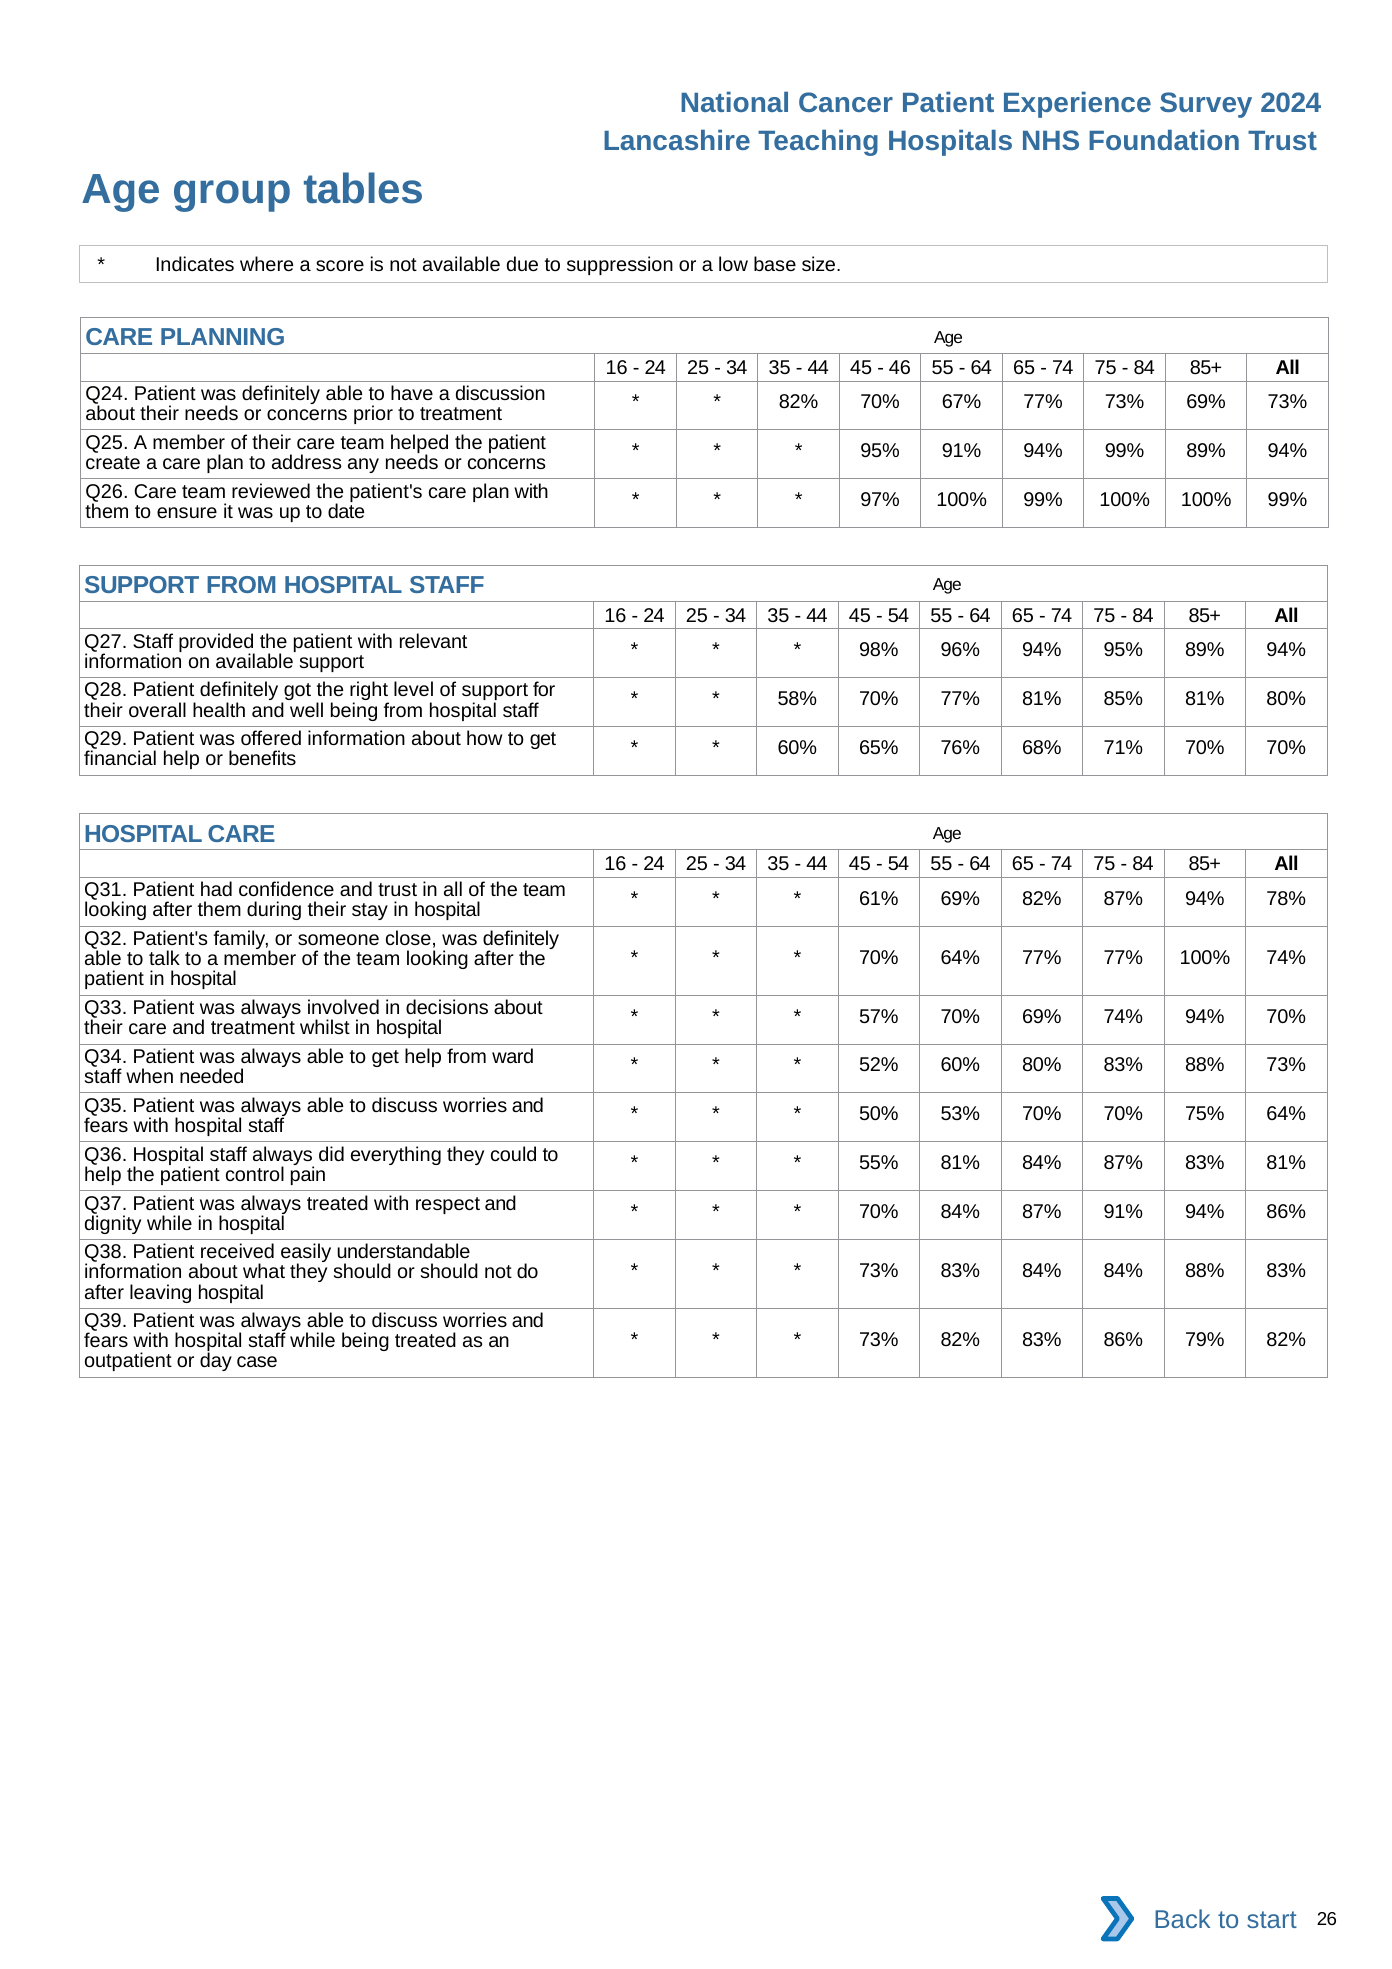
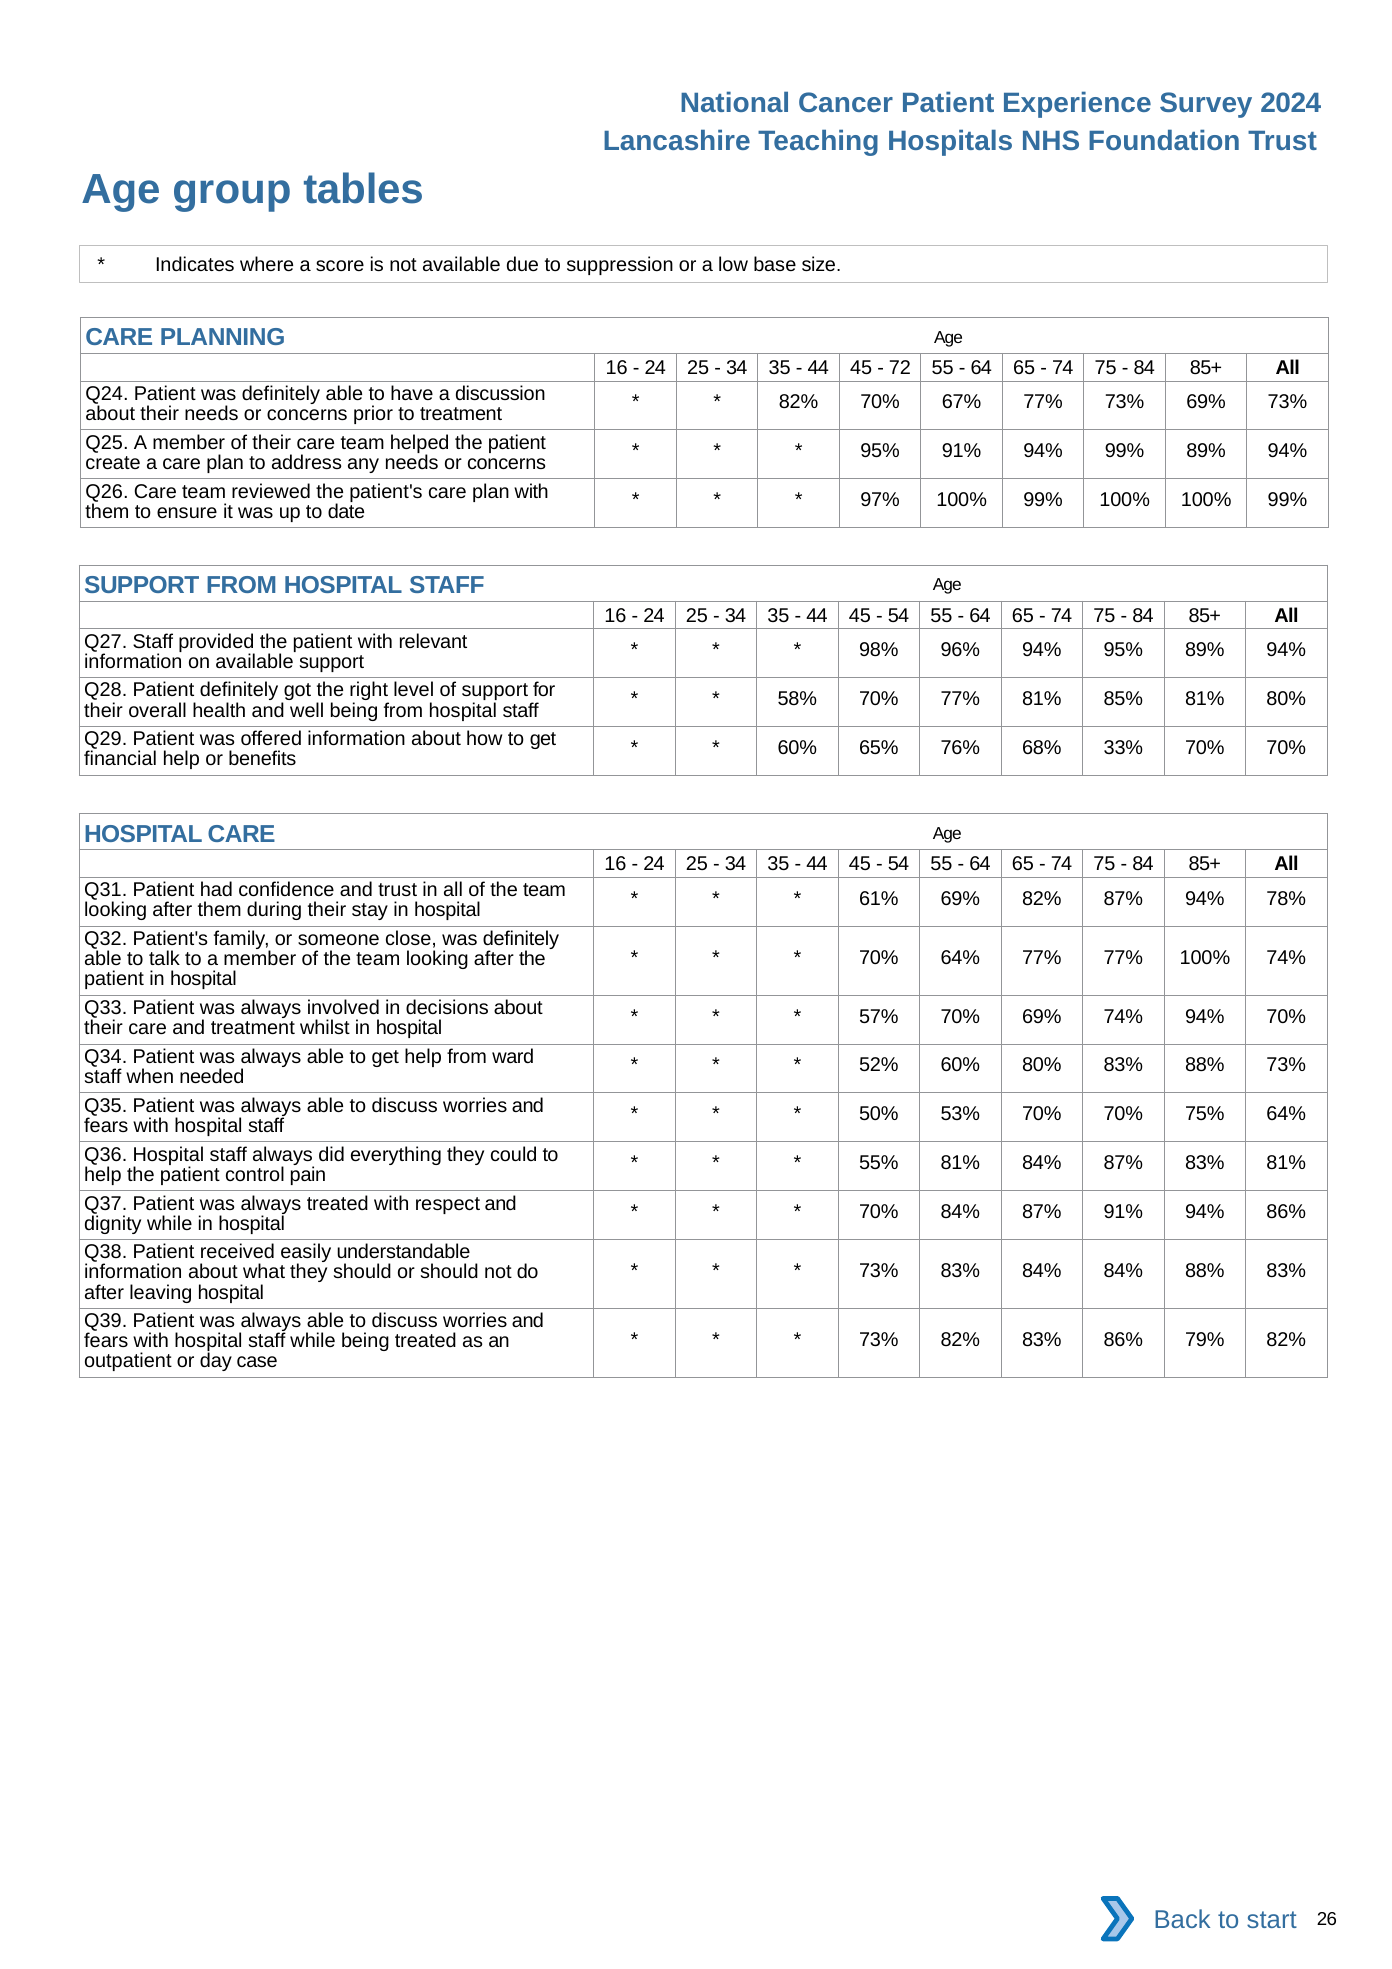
46: 46 -> 72 (900, 368)
71%: 71% -> 33% (1123, 748)
